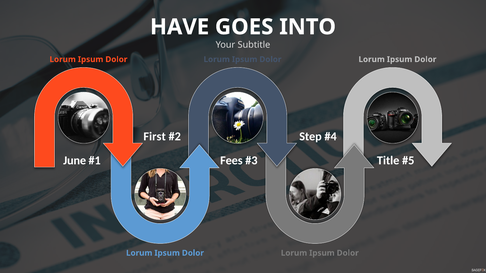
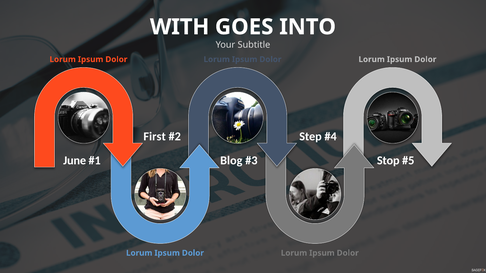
HAVE: HAVE -> WITH (180, 27)
Fees: Fees -> Blog (231, 161)
Title: Title -> Stop (388, 161)
